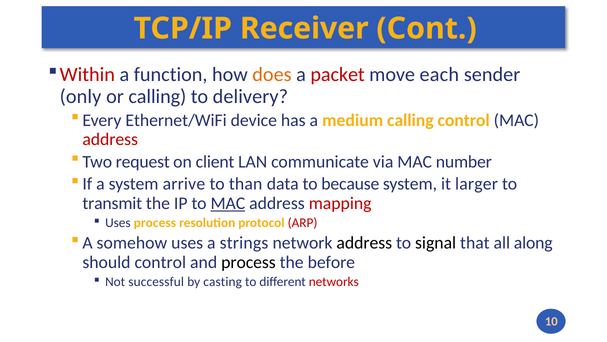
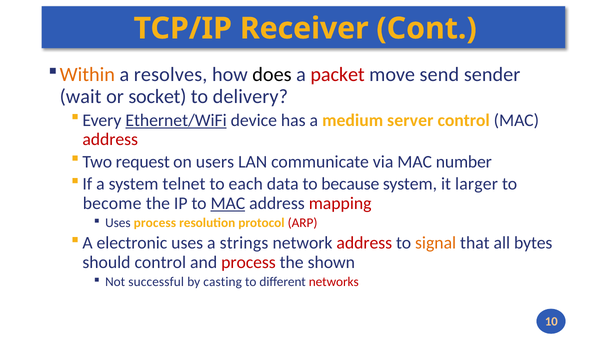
Within colour: red -> orange (87, 74)
function: function -> resolves (171, 74)
does colour: orange -> black (272, 74)
each: each -> send (439, 74)
only: only -> wait (81, 96)
or calling: calling -> socket (157, 96)
Ethernet/WiFi underline: none -> present (176, 120)
medium calling: calling -> server (410, 120)
client: client -> users (215, 161)
arrive: arrive -> telnet (184, 184)
than: than -> each (246, 184)
transmit: transmit -> become (112, 203)
somehow: somehow -> electronic (132, 243)
address colour: black -> red (364, 243)
signal colour: black -> orange (436, 243)
along: along -> bytes (533, 243)
process colour: black -> red (248, 262)
before: before -> shown (331, 262)
